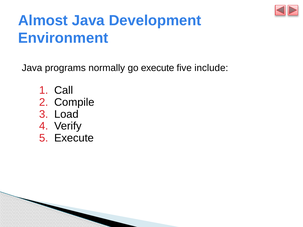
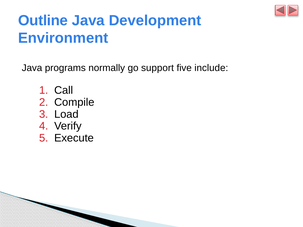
Almost: Almost -> Outline (43, 20)
go execute: execute -> support (158, 68)
